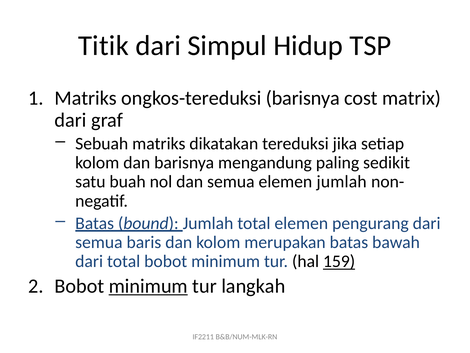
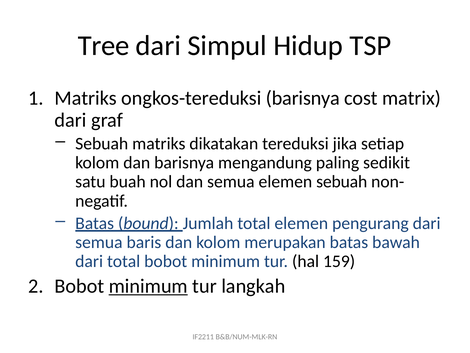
Titik: Titik -> Tree (104, 45)
elemen jumlah: jumlah -> sebuah (342, 182)
159 underline: present -> none (339, 261)
